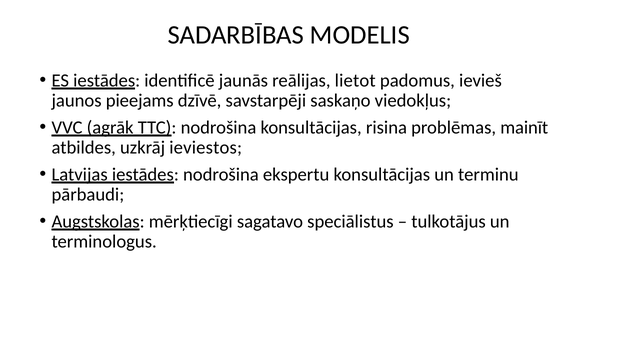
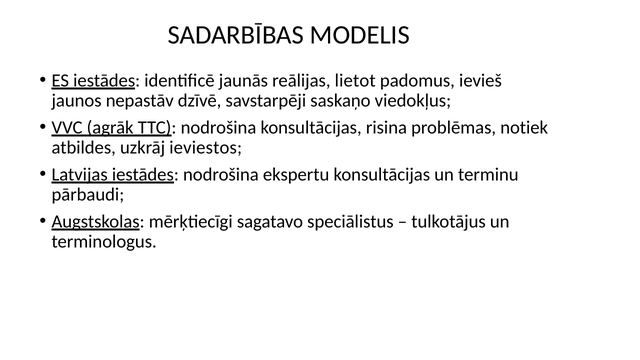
pieejams: pieejams -> nepastāv (140, 101)
mainīt: mainīt -> notiek (524, 127)
